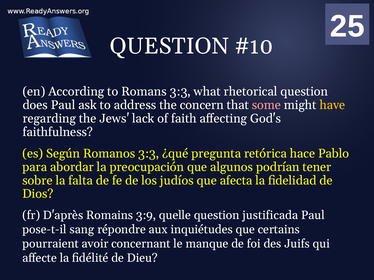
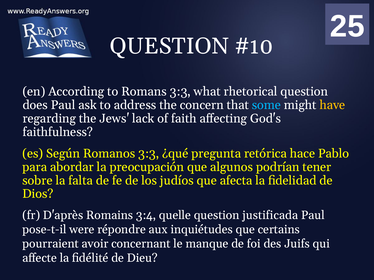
some colour: pink -> light blue (266, 105)
3:9: 3:9 -> 3:4 (146, 216)
sang: sang -> were (82, 230)
